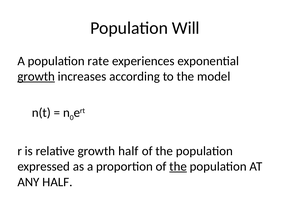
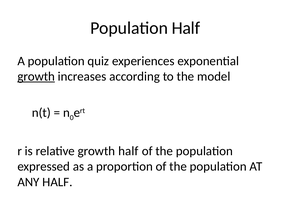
Population Will: Will -> Half (186, 28)
rate: rate -> quiz (98, 61)
the underline: present -> none (178, 166)
